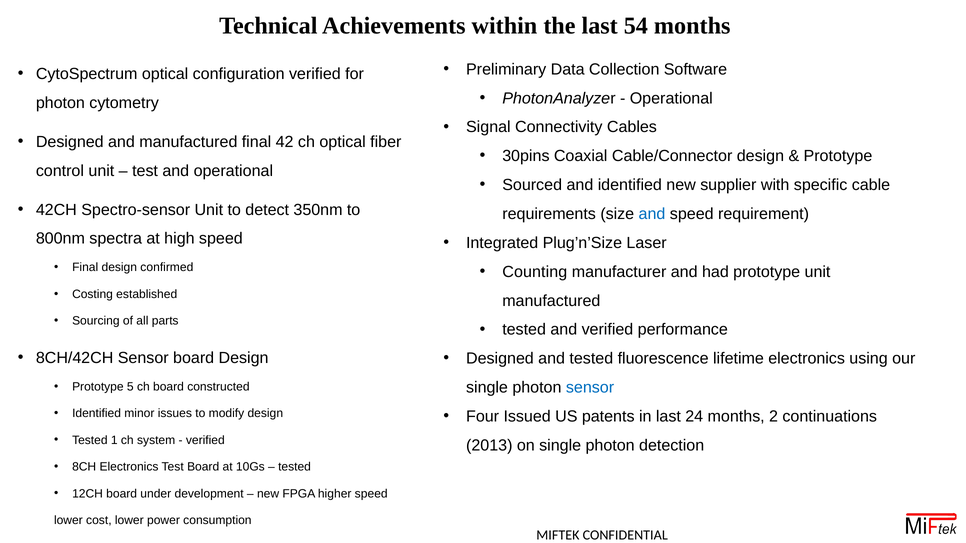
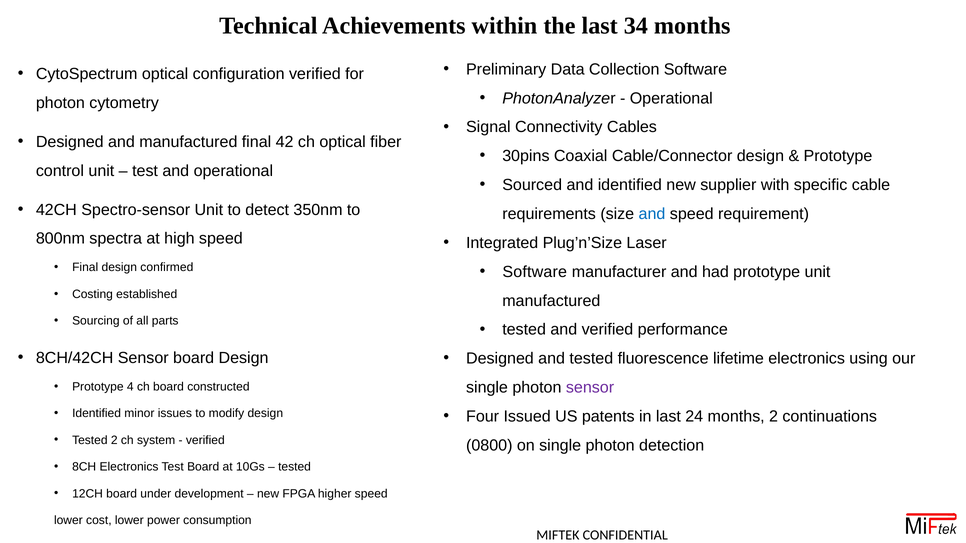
54: 54 -> 34 (636, 26)
Counting: Counting -> Software (535, 272)
sensor colour: blue -> purple (590, 388)
5: 5 -> 4 (130, 387)
Tested 1: 1 -> 2 (114, 440)
2013: 2013 -> 0800 (489, 446)
